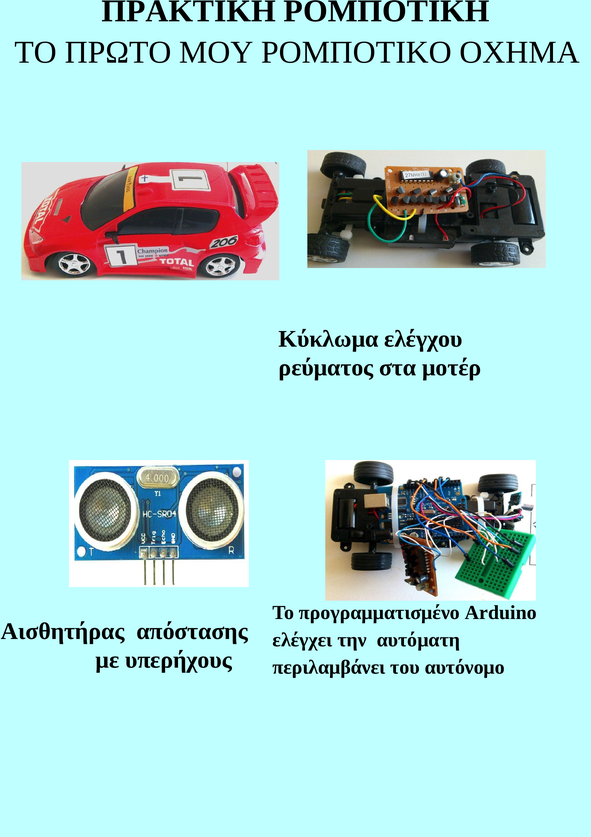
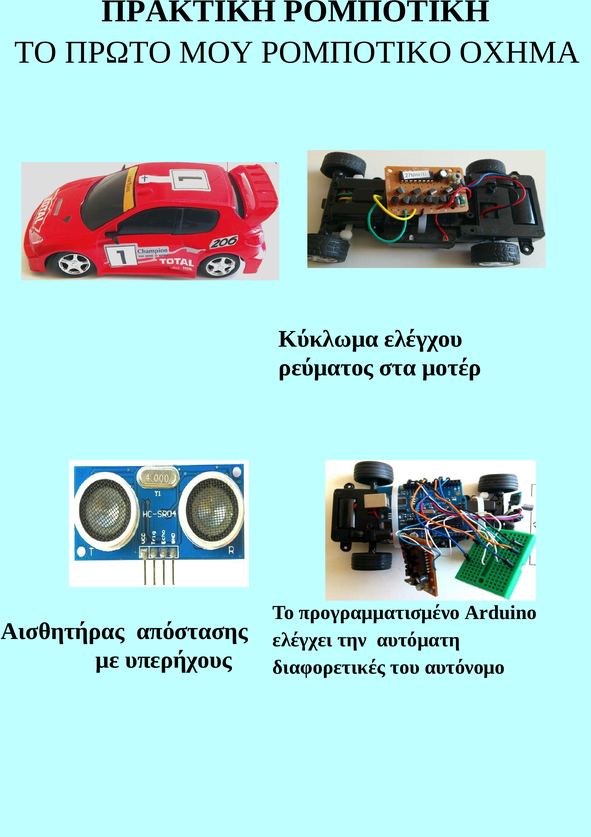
περιλαμβάνει: περιλαμβάνει -> διαφορετικές (329, 667)
